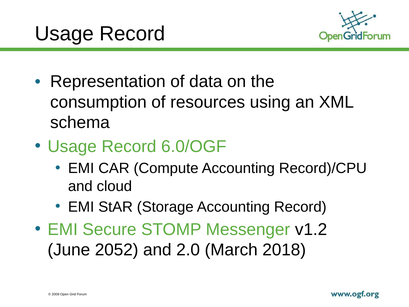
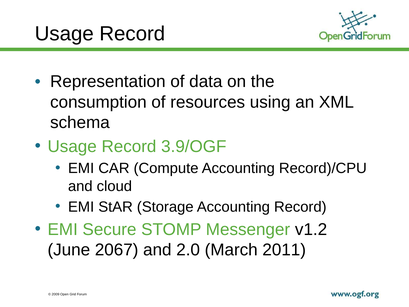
6.0/OGF: 6.0/OGF -> 3.9/OGF (194, 146)
2052: 2052 -> 2067 (117, 250)
2018: 2018 -> 2011 (284, 250)
